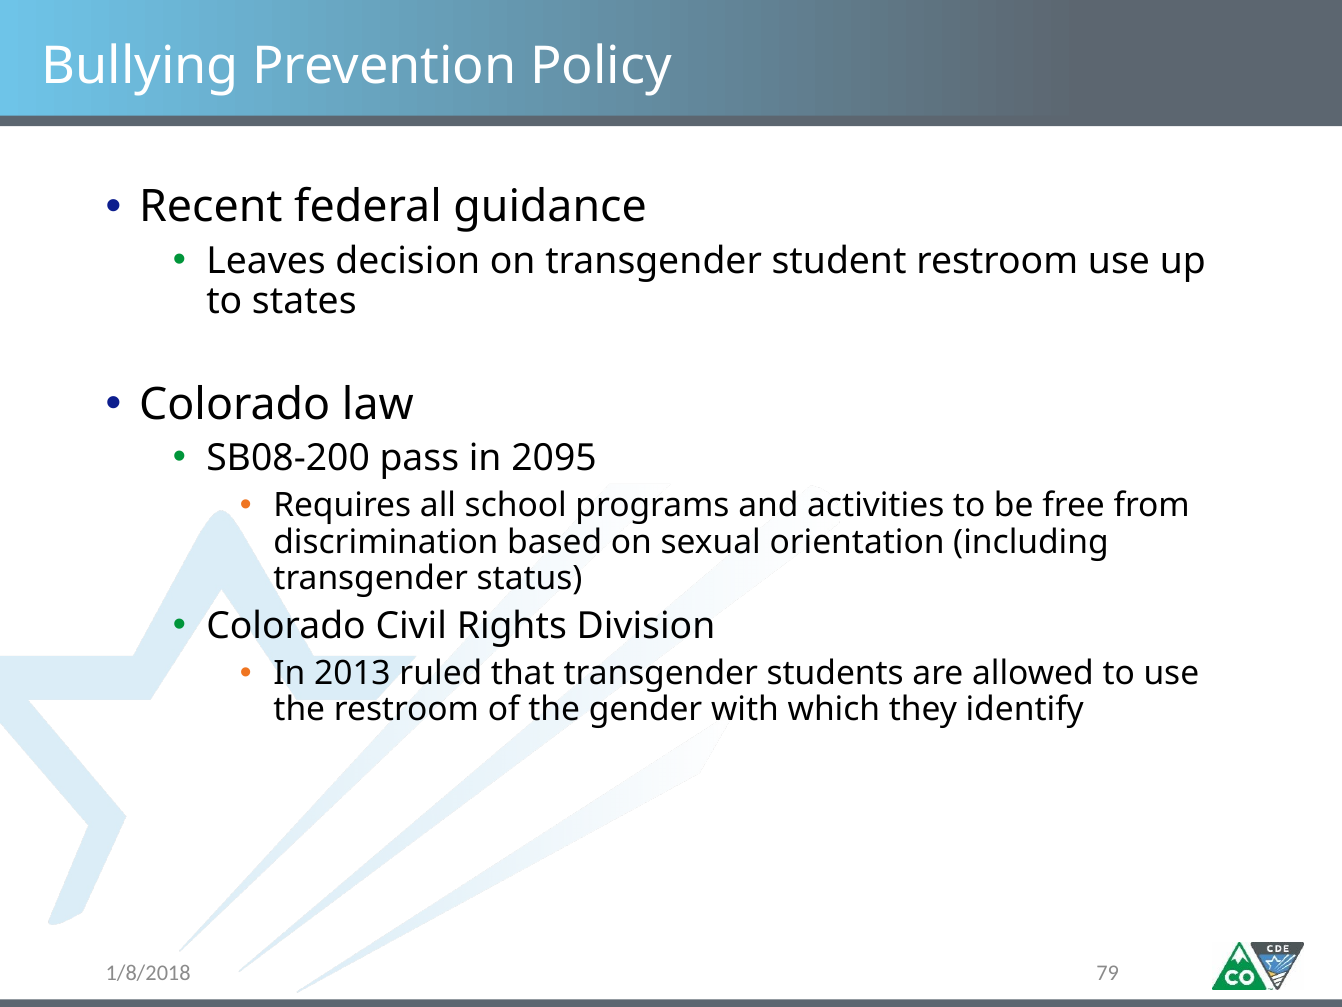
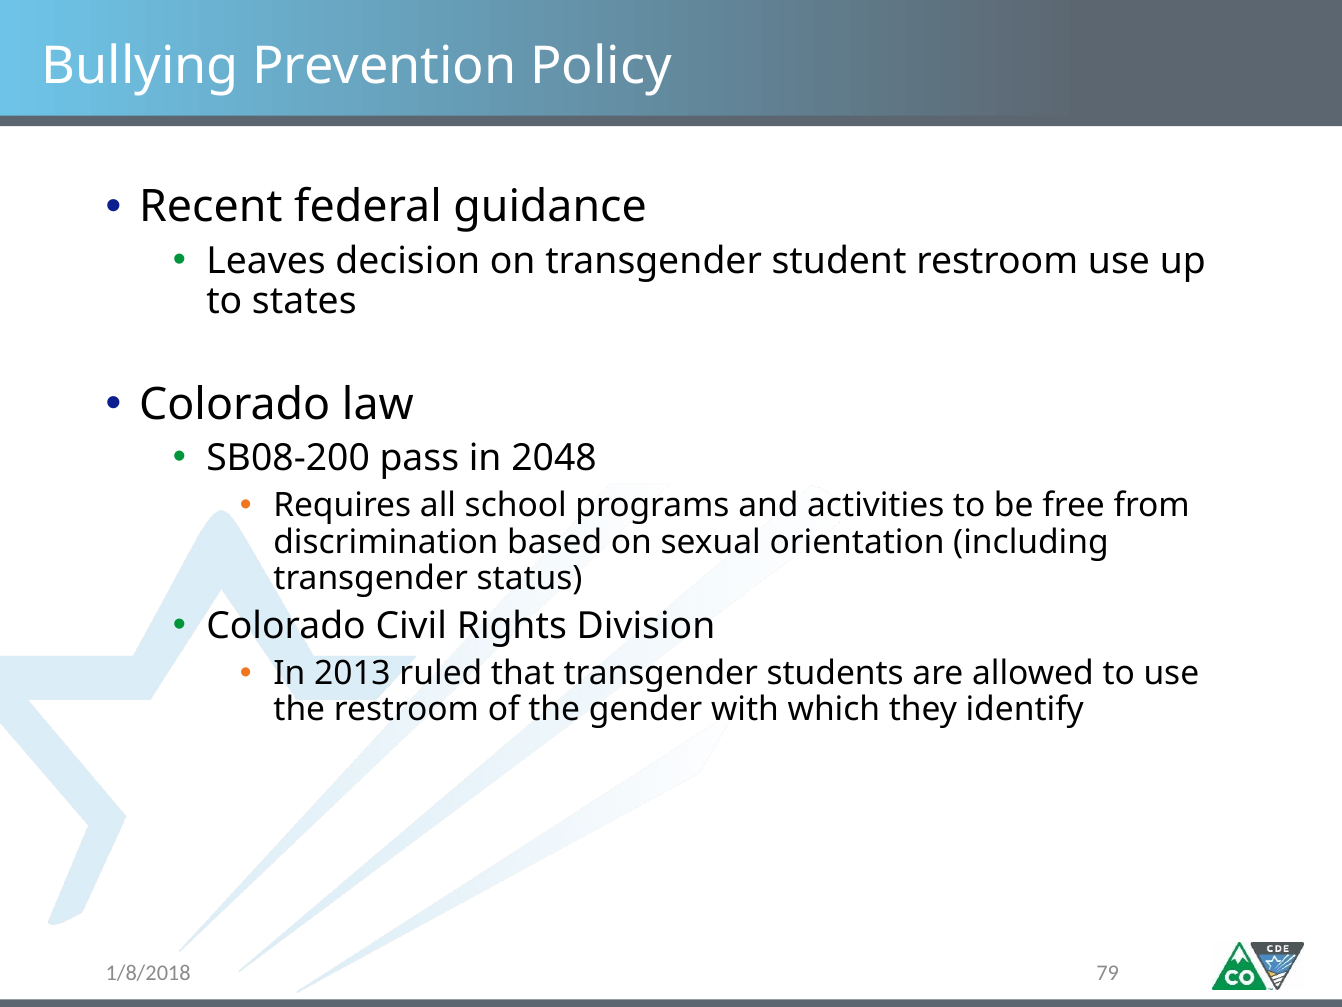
2095: 2095 -> 2048 (554, 458)
